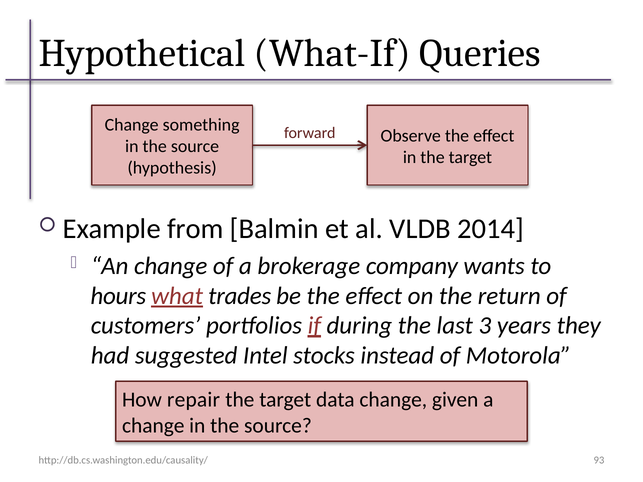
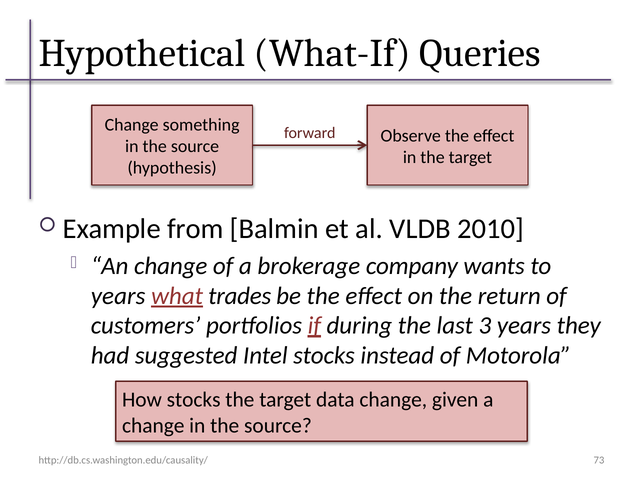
2014: 2014 -> 2010 (491, 229)
hours: hours -> years (118, 296)
How repair: repair -> stocks (194, 400)
93: 93 -> 73 (599, 460)
